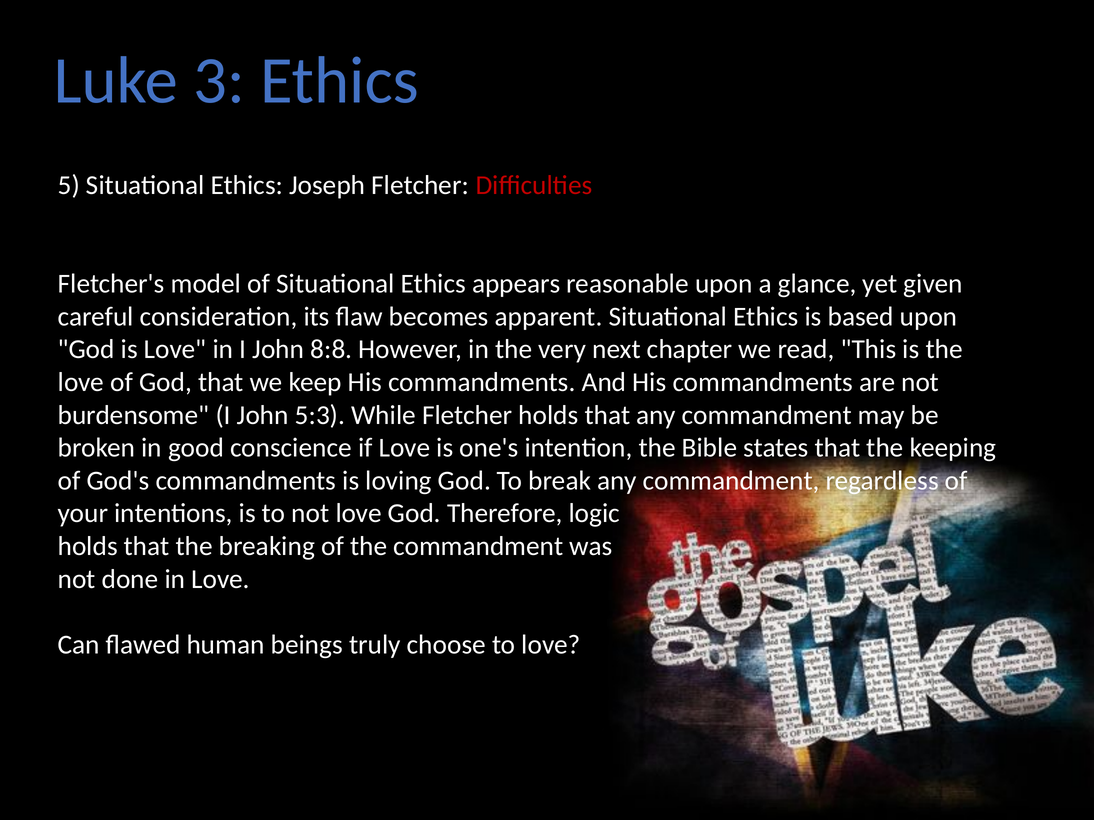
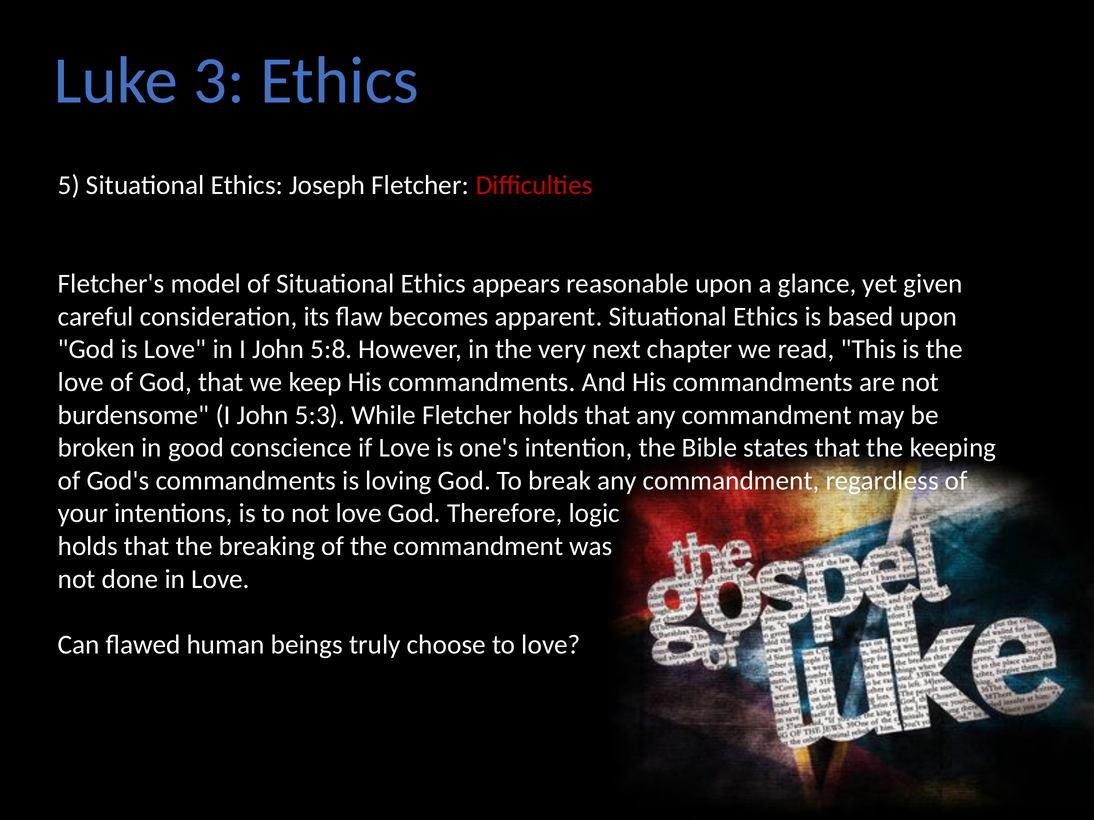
8:8: 8:8 -> 5:8 (331, 350)
